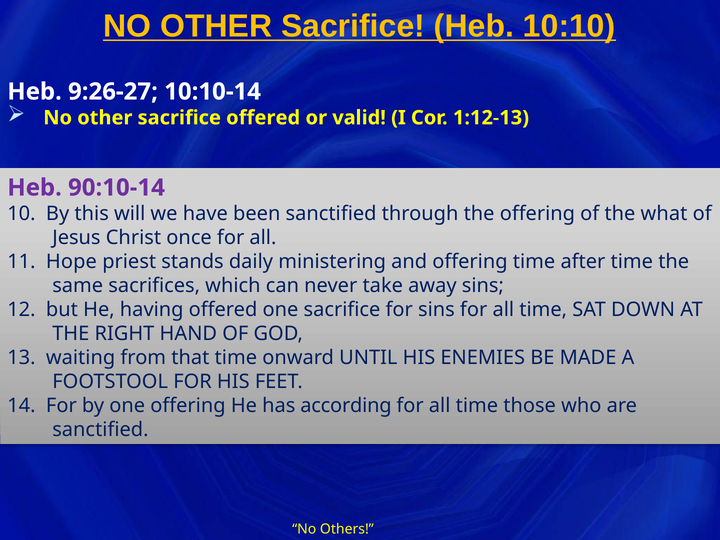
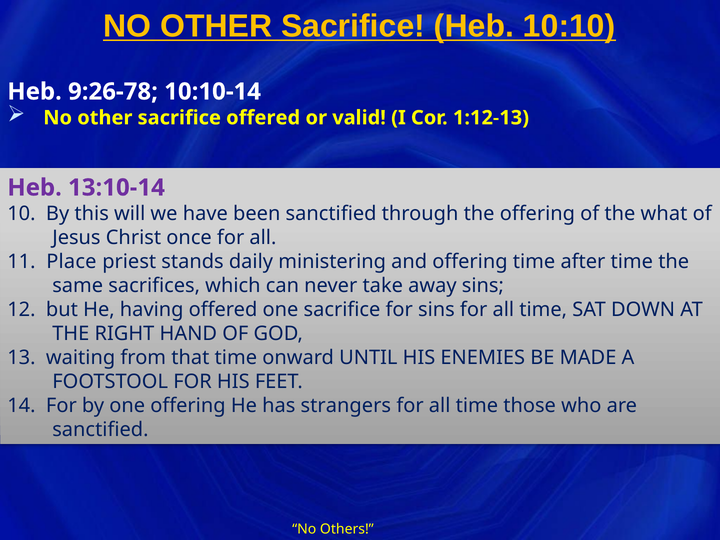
9:26-27: 9:26-27 -> 9:26-78 (113, 92)
90:10-14: 90:10-14 -> 13:10-14 (116, 188)
Hope: Hope -> Place (71, 262)
according: according -> strangers (346, 406)
